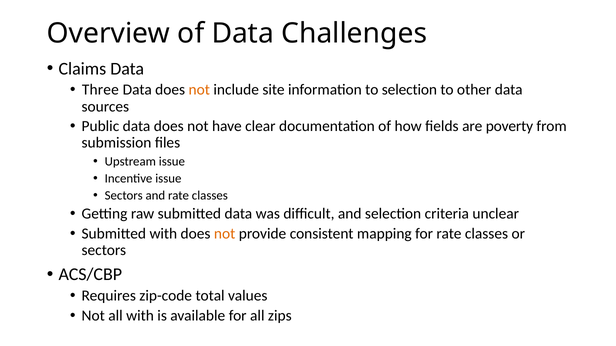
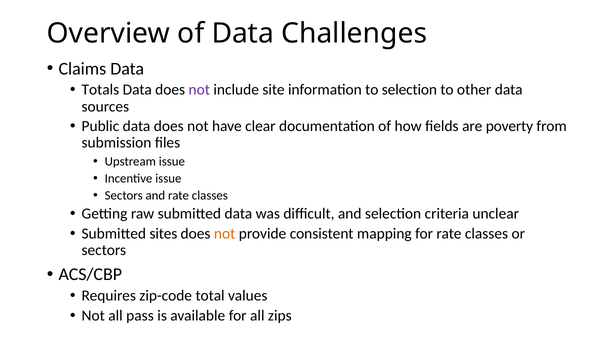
Three: Three -> Totals (100, 90)
not colour: orange -> purple (199, 90)
Submitted with: with -> sites (163, 234)
all with: with -> pass (140, 316)
